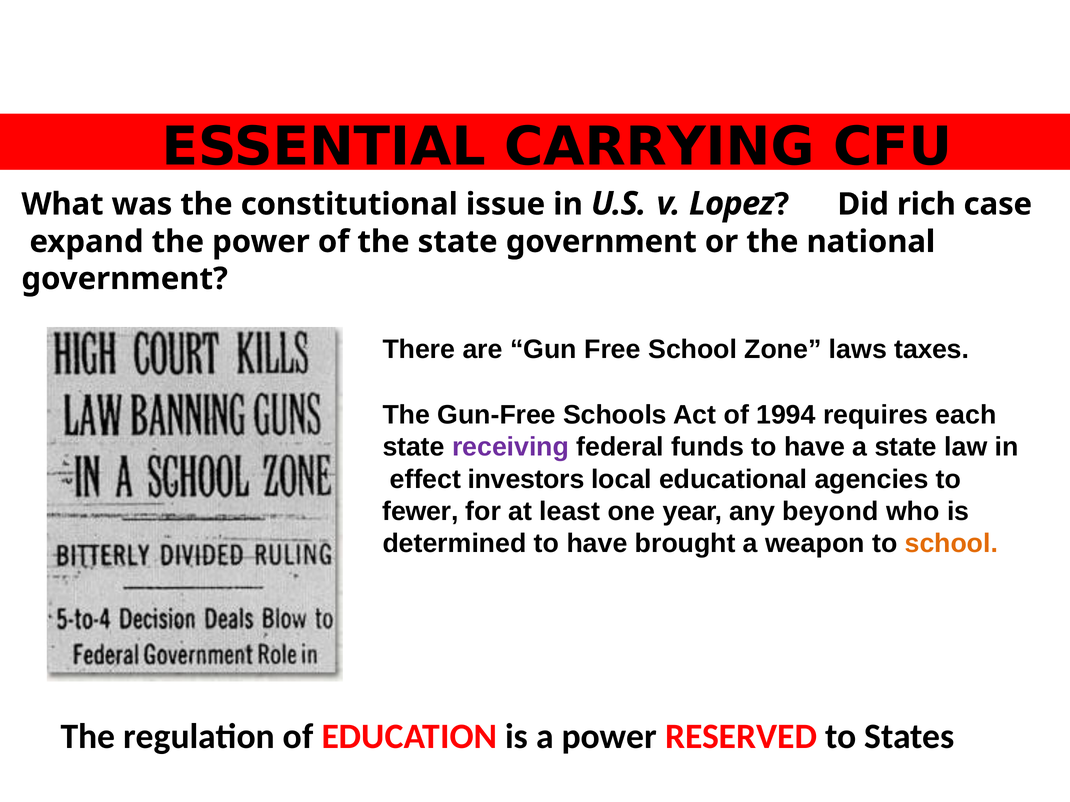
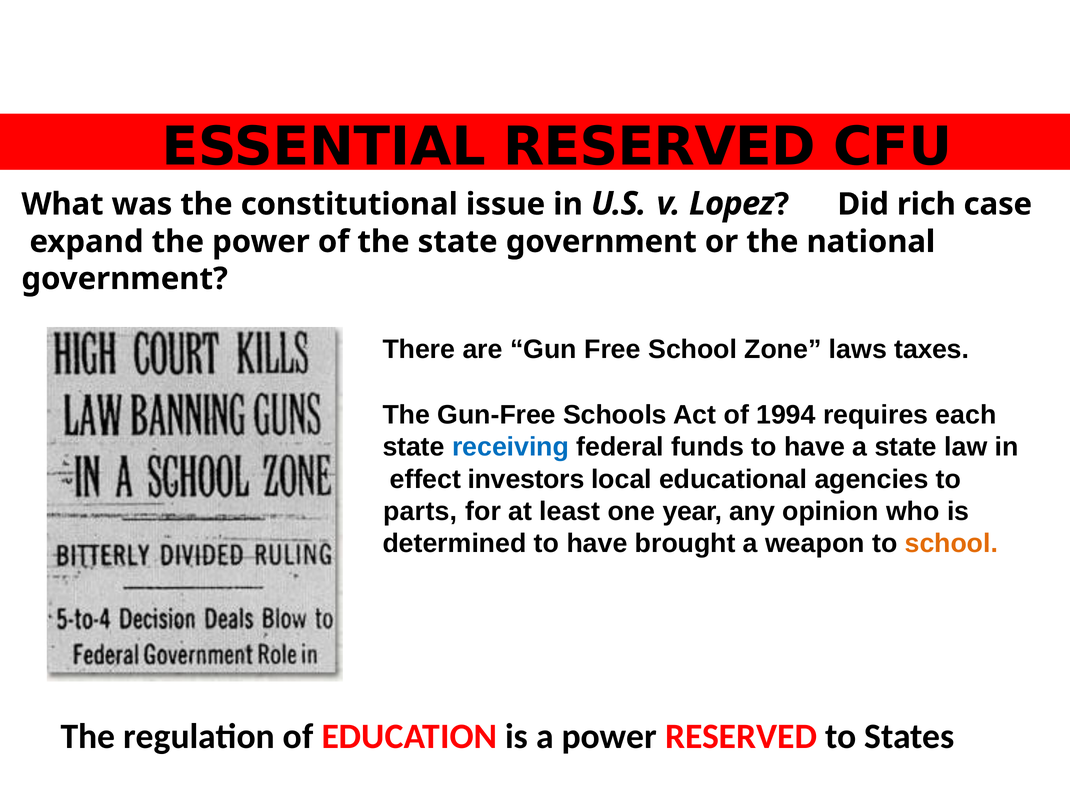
ESSENTIAL CARRYING: CARRYING -> RESERVED (660, 147)
receiving colour: purple -> blue (511, 447)
fewer: fewer -> parts (420, 512)
beyond: beyond -> opinion (830, 512)
